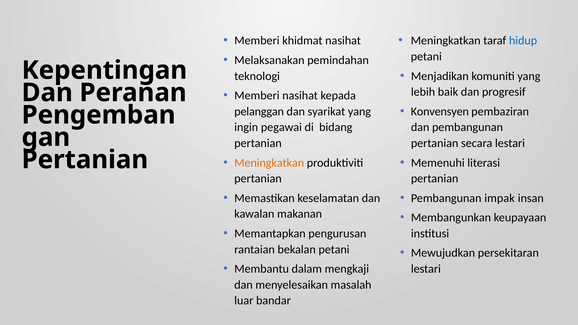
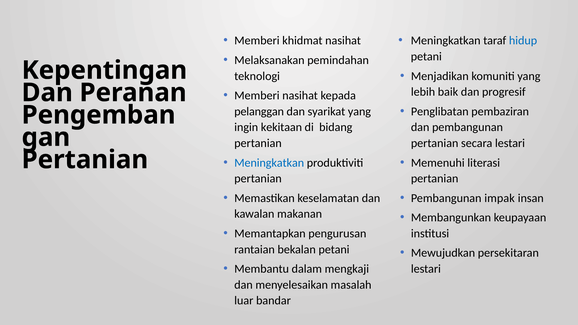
Konvensyen: Konvensyen -> Penglibatan (440, 111)
pegawai: pegawai -> kekitaan (281, 127)
Meningkatkan colour: orange -> blue (269, 163)
